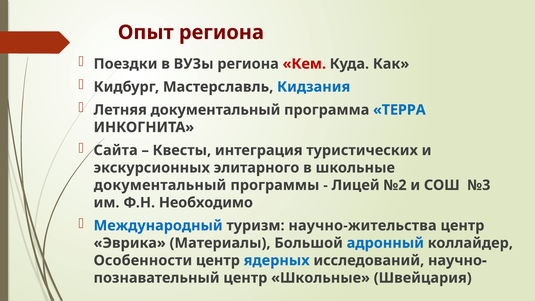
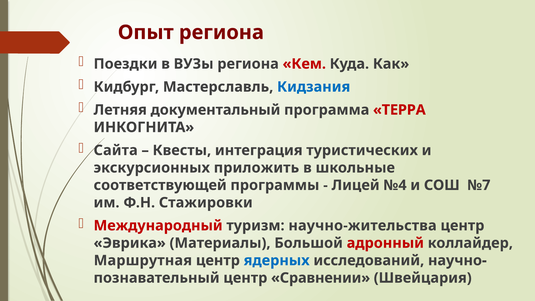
ТЕРРА colour: blue -> red (399, 110)
элитарного: элитарного -> приложить (256, 168)
документальный: документальный -> соответствующей (160, 185)
№2: №2 -> №4 (395, 185)
№3: №3 -> №7 (479, 185)
Необходимо: Необходимо -> Стажировки (206, 203)
Международный colour: blue -> red (158, 226)
адронный colour: blue -> red (385, 243)
Особенности: Особенности -> Маршрутная (143, 260)
центр Школьные: Школьные -> Сравнении (321, 278)
